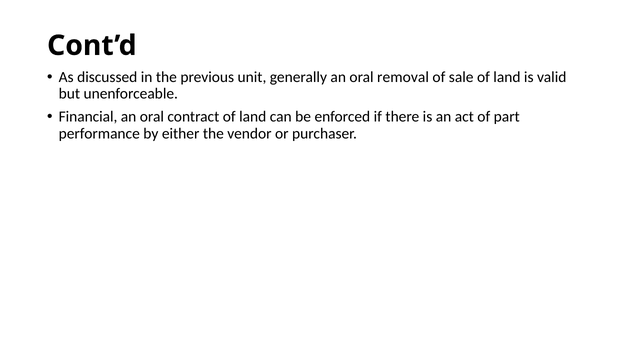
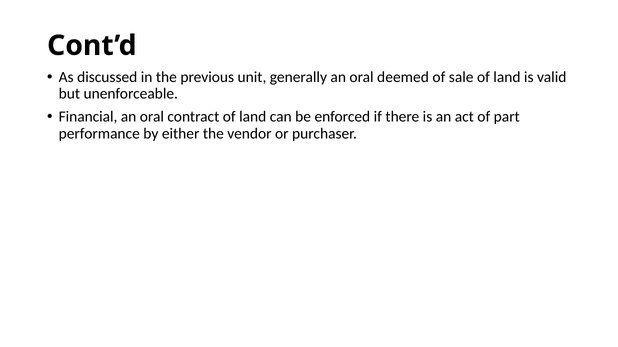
removal: removal -> deemed (403, 77)
